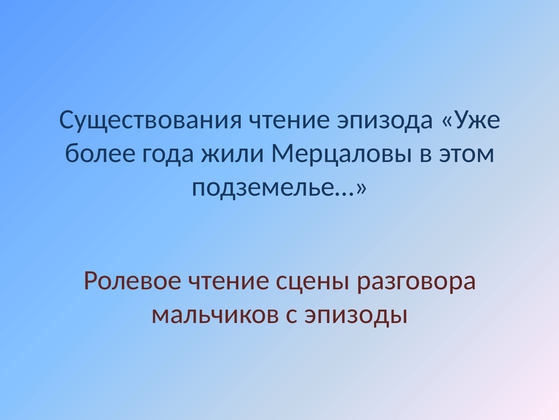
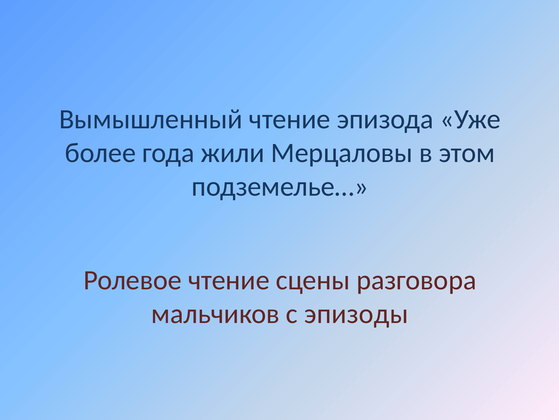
Существования: Существования -> Вымышленный (151, 119)
